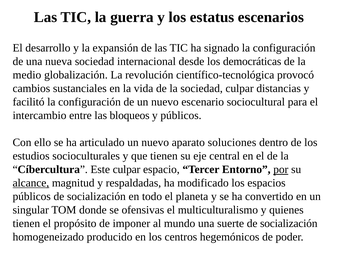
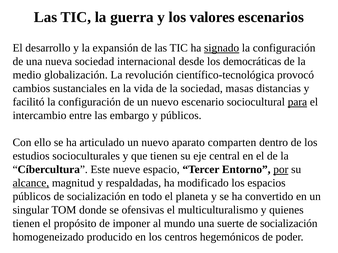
estatus: estatus -> valores (212, 17)
signado underline: none -> present (222, 48)
sociedad culpar: culpar -> masas (240, 89)
para underline: none -> present (297, 102)
bloqueos: bloqueos -> embargo (130, 116)
soluciones: soluciones -> comparten (232, 143)
Este culpar: culpar -> nueve (126, 170)
